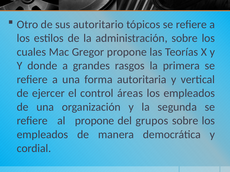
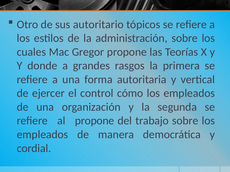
áreas: áreas -> cómo (130, 93)
grupos: grupos -> trabajo (152, 121)
